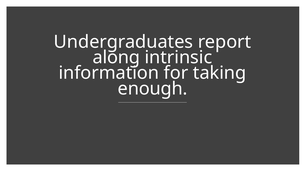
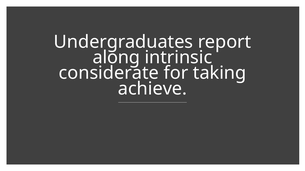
information: information -> considerate (109, 73)
enough: enough -> achieve (152, 89)
